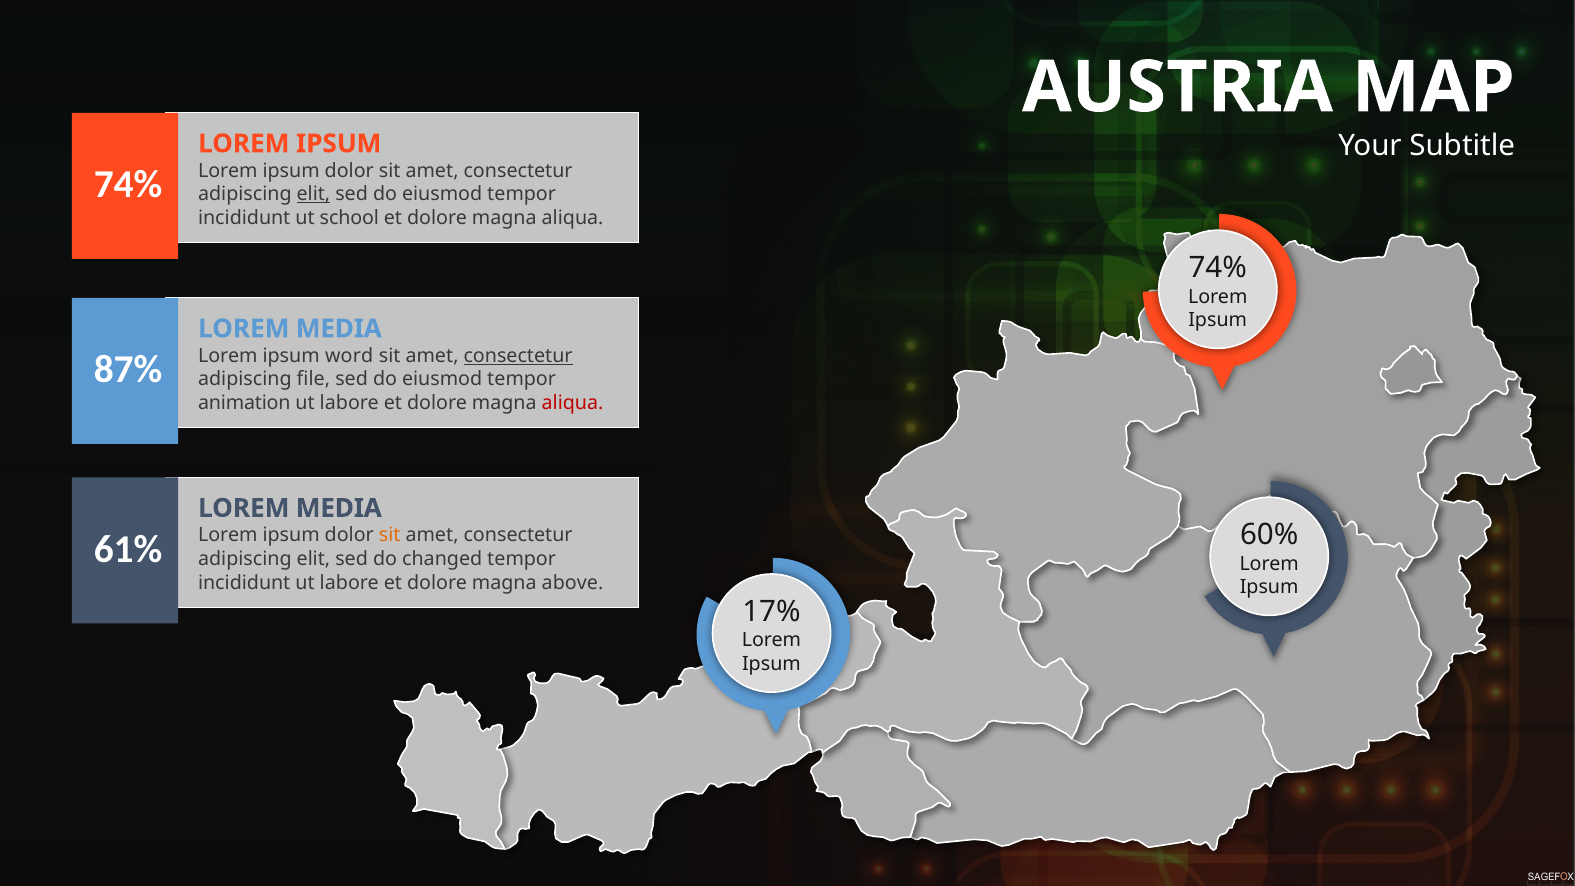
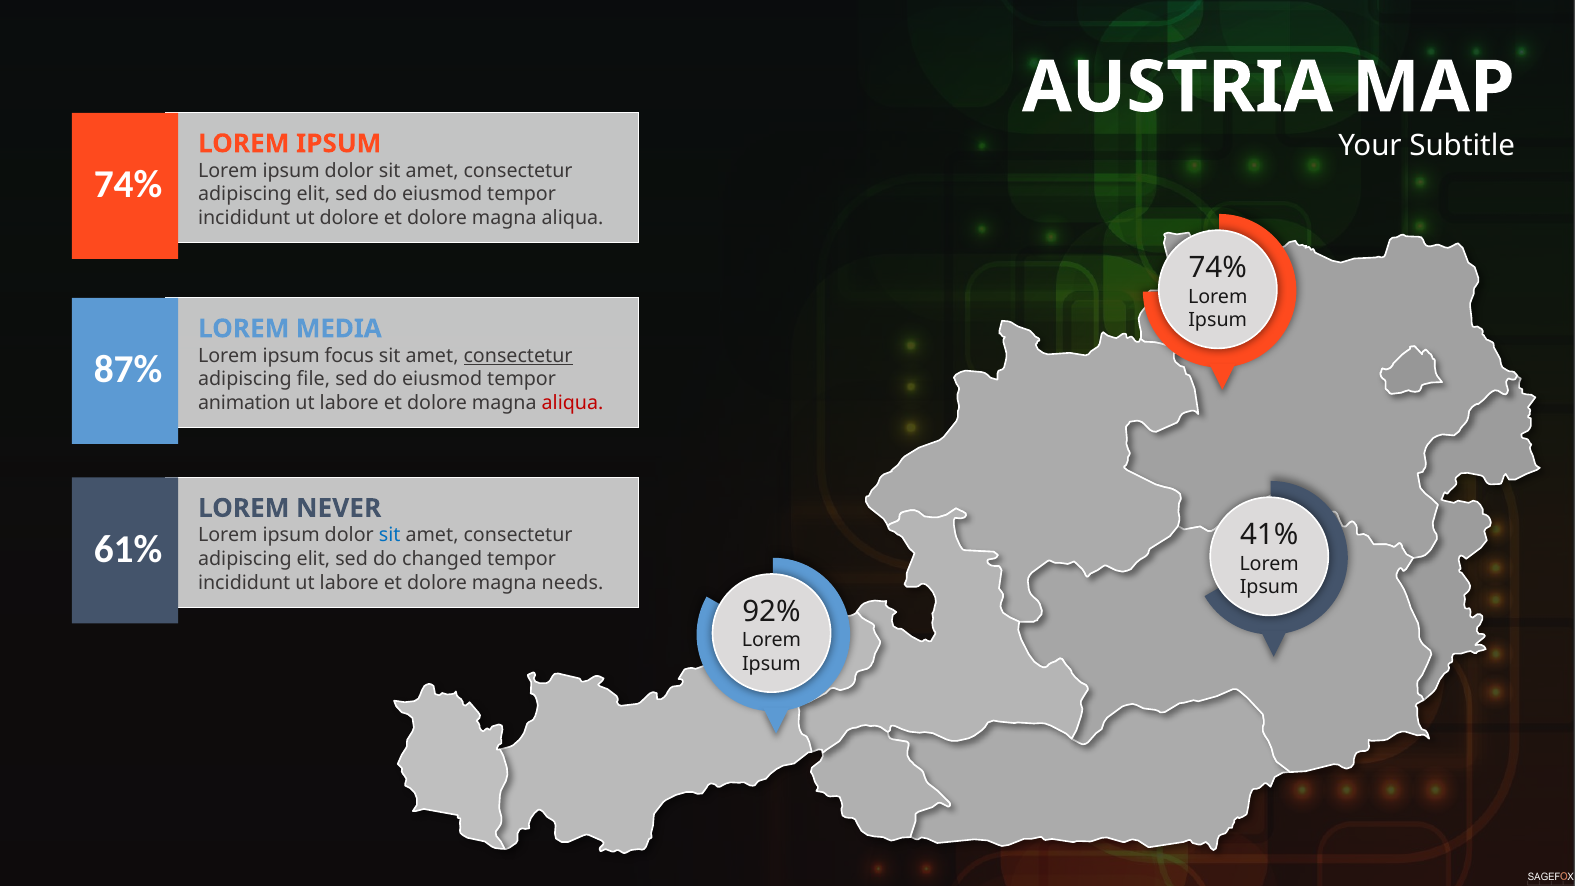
elit underline: present -> none (313, 194)
ut school: school -> dolore (349, 218)
word: word -> focus (349, 356)
MEDIA: MEDIA -> NEVER (339, 508)
60%: 60% -> 41% (1269, 535)
sit colour: orange -> blue (390, 535)
above: above -> needs (572, 582)
17%: 17% -> 92% (771, 611)
